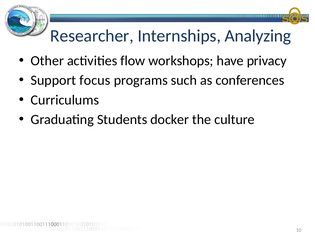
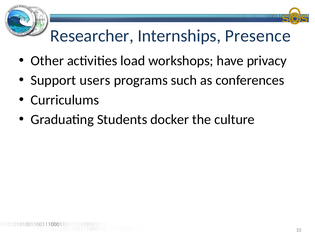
Analyzing: Analyzing -> Presence (258, 36)
flow: flow -> load (133, 61)
focus: focus -> users (95, 80)
